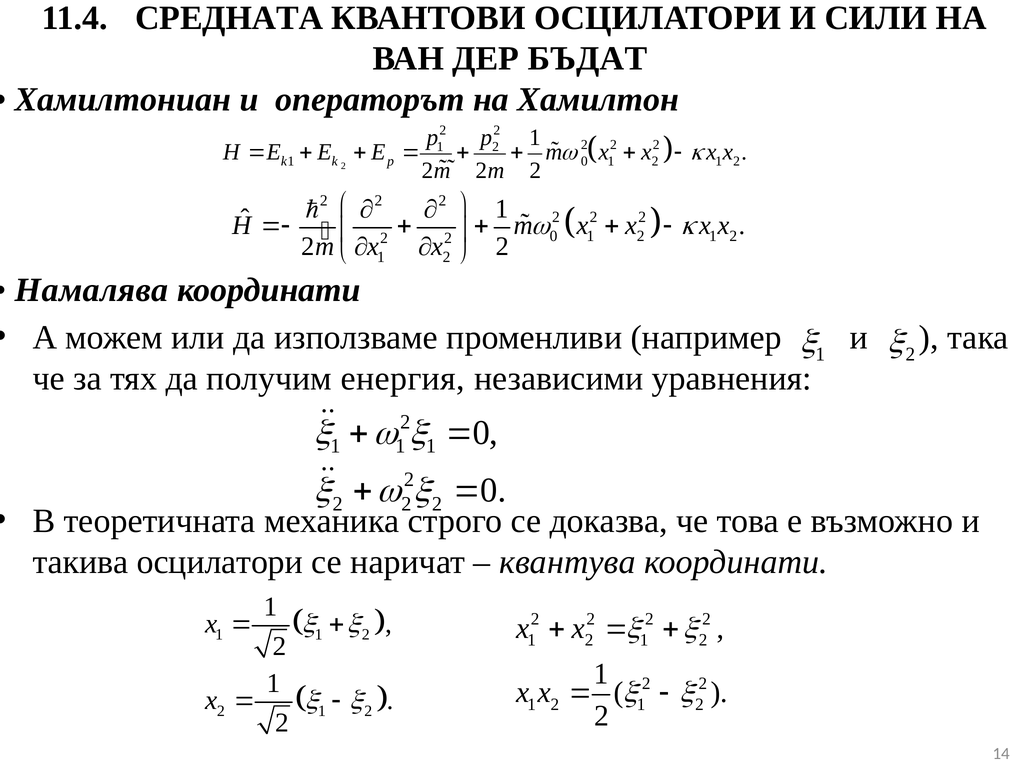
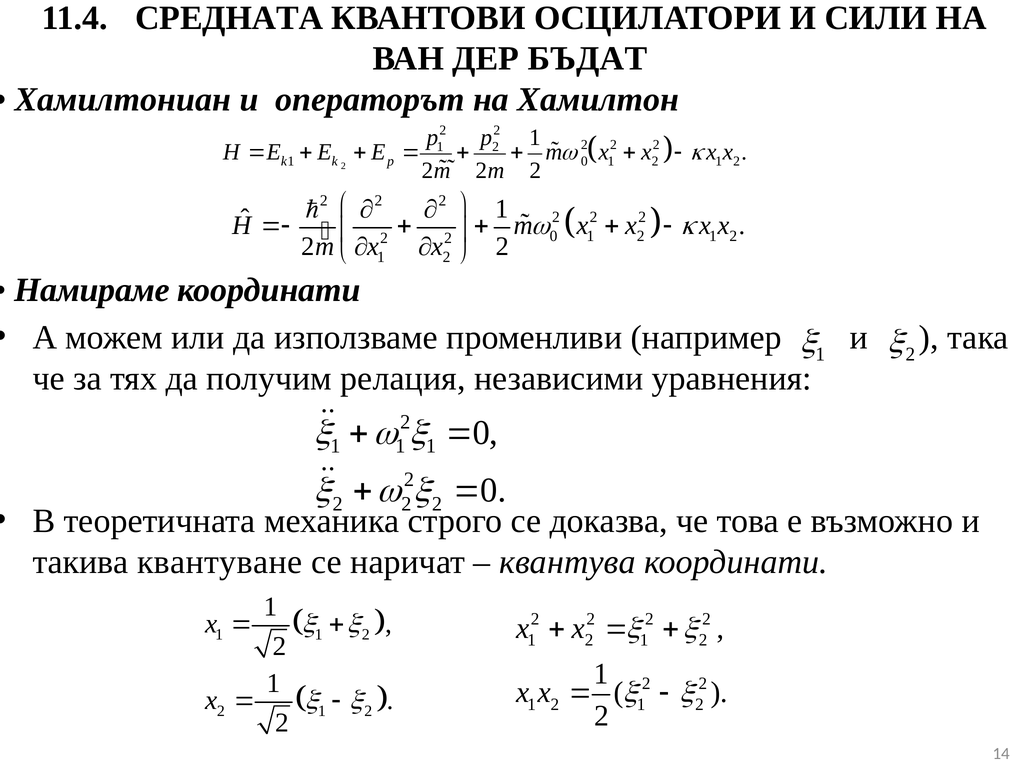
Намалява: Намалява -> Намираме (92, 290)
енергия: енергия -> релация (403, 378)
такива осцилатори: осцилатори -> квантуване (220, 562)
